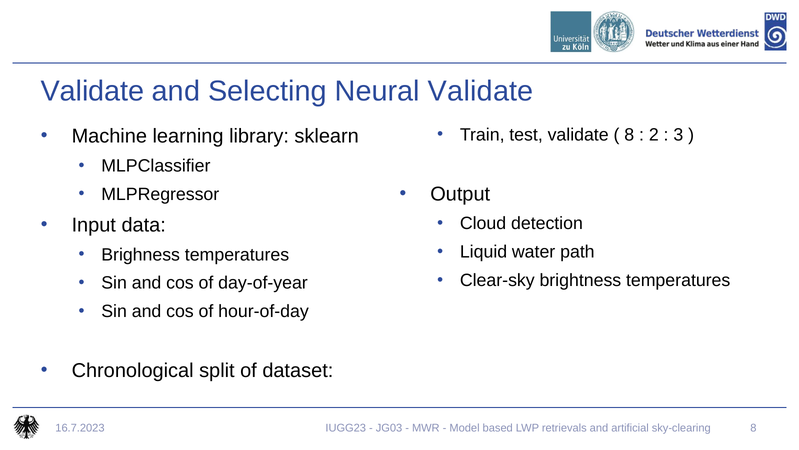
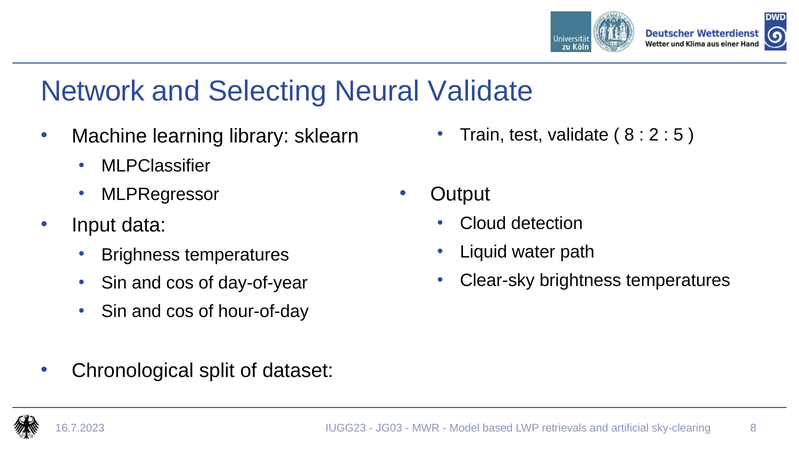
Validate: Validate -> Network (93, 91)
3: 3 -> 5 (678, 135)
